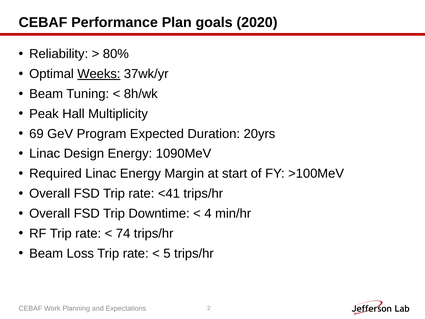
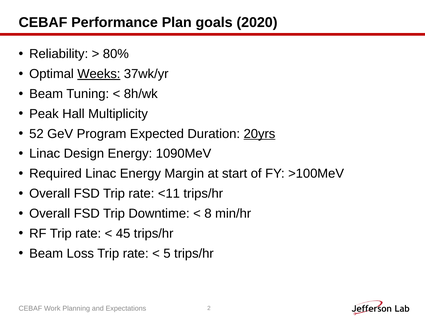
69: 69 -> 52 (36, 134)
20yrs underline: none -> present (259, 134)
<41: <41 -> <11 (169, 193)
4: 4 -> 8 (208, 213)
74: 74 -> 45 (123, 233)
